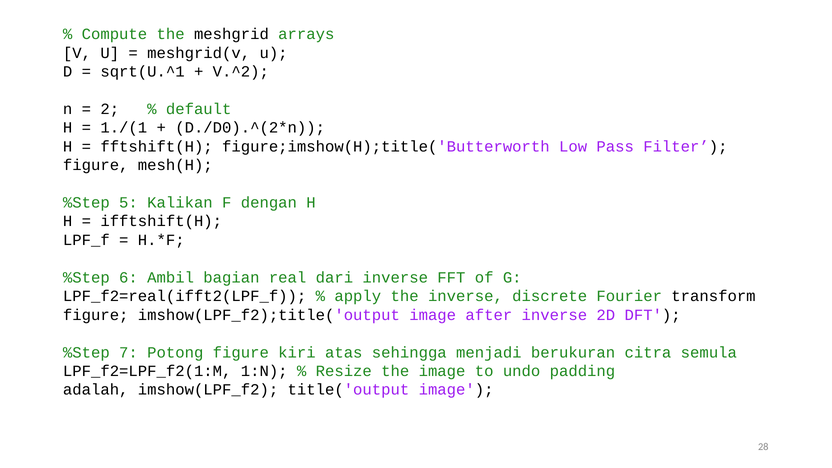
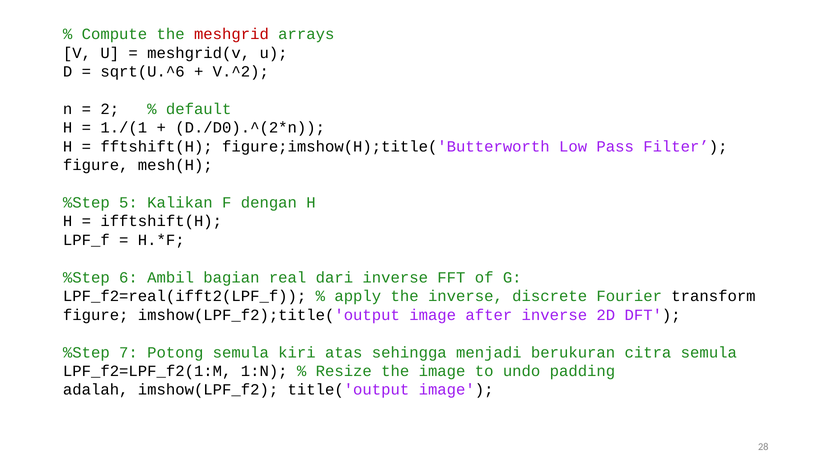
meshgrid colour: black -> red (231, 34)
sqrt(U.^1: sqrt(U.^1 -> sqrt(U.^6 (143, 72)
Potong figure: figure -> semula (241, 352)
